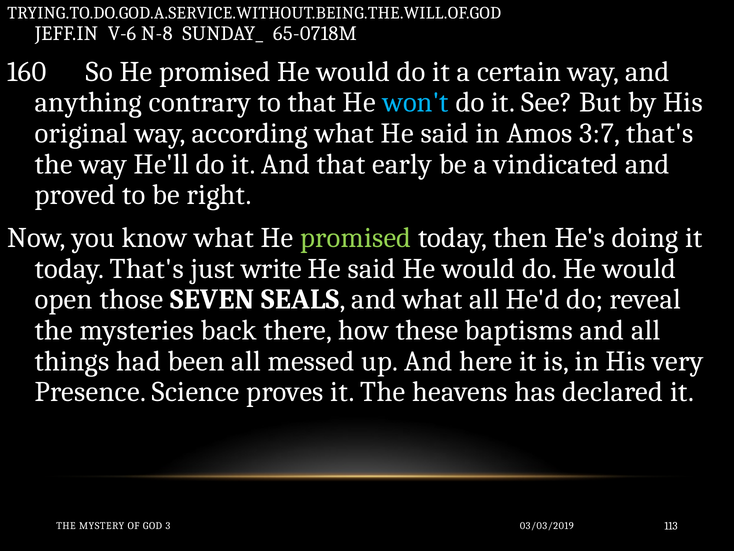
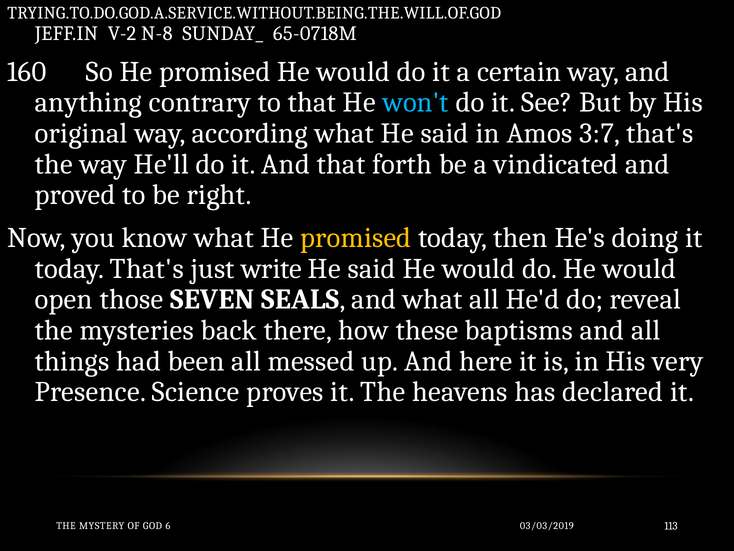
V-6: V-6 -> V-2 (122, 33)
early: early -> forth (402, 164)
promised colour: light green -> yellow (356, 238)
3: 3 -> 6 (168, 526)
